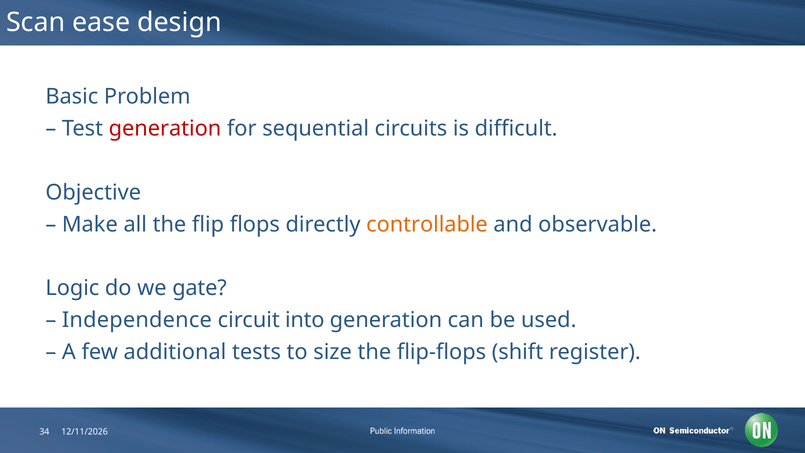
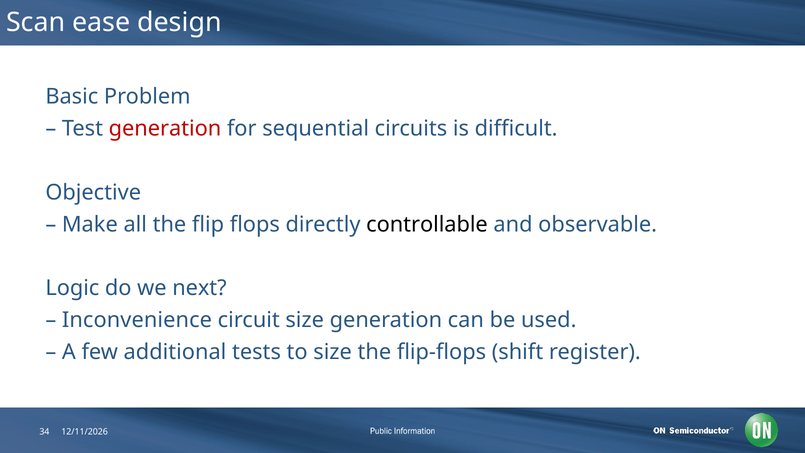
controllable colour: orange -> black (427, 224)
gate: gate -> next (199, 288)
Independence: Independence -> Inconvenience (137, 320)
circuit into: into -> size (305, 320)
